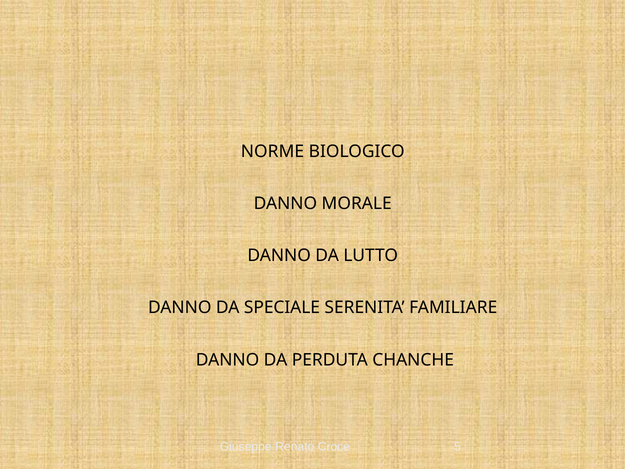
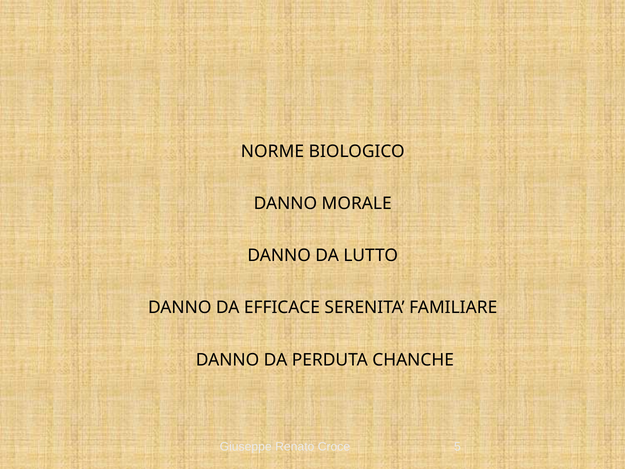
SPECIALE: SPECIALE -> EFFICACE (282, 308)
